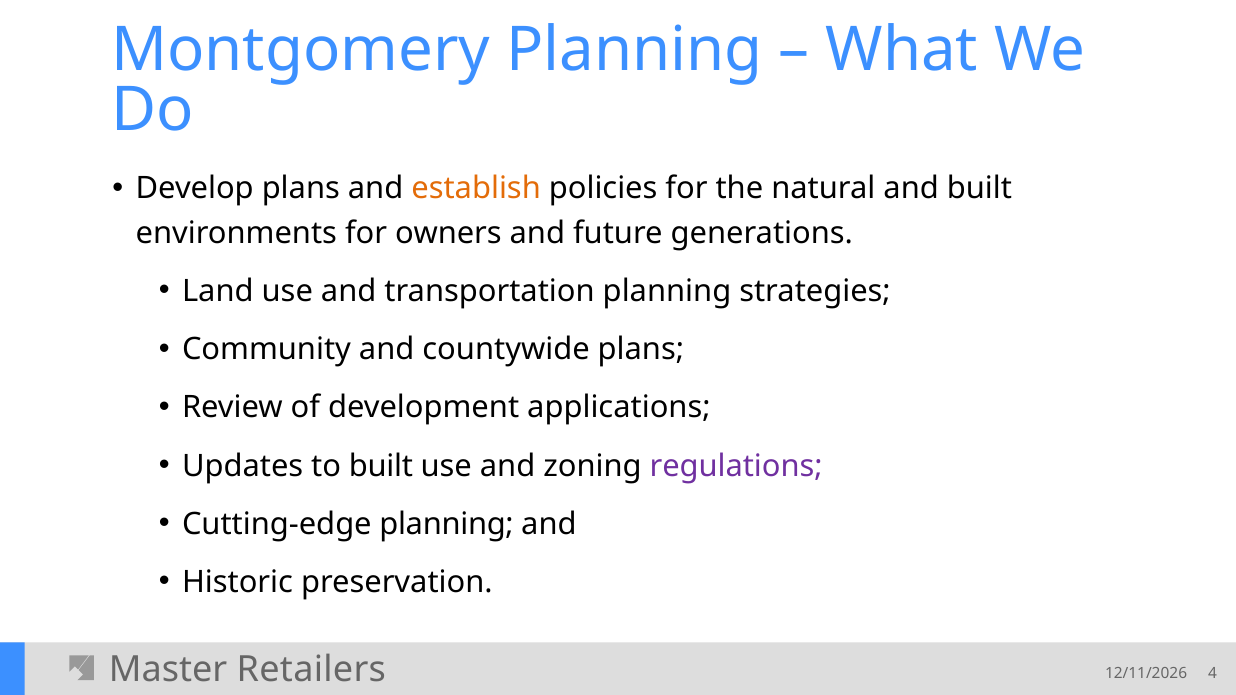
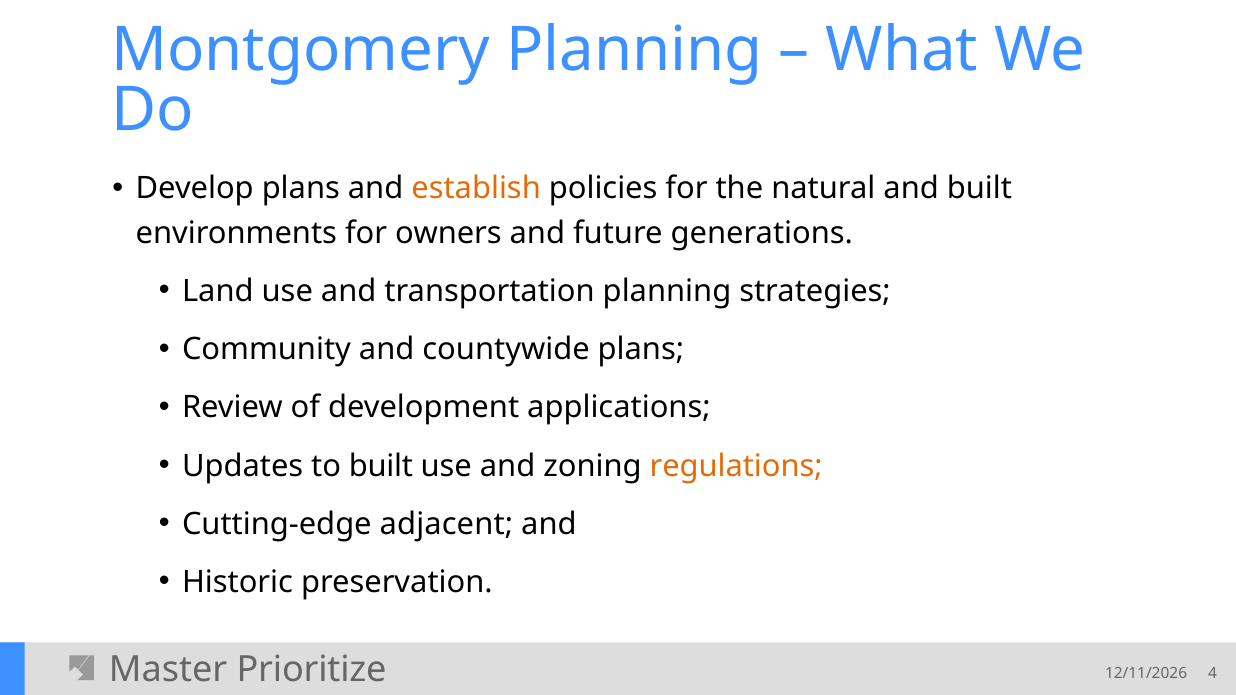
regulations colour: purple -> orange (736, 466)
Cutting-edge planning: planning -> adjacent (446, 524)
Retailers: Retailers -> Prioritize (312, 670)
